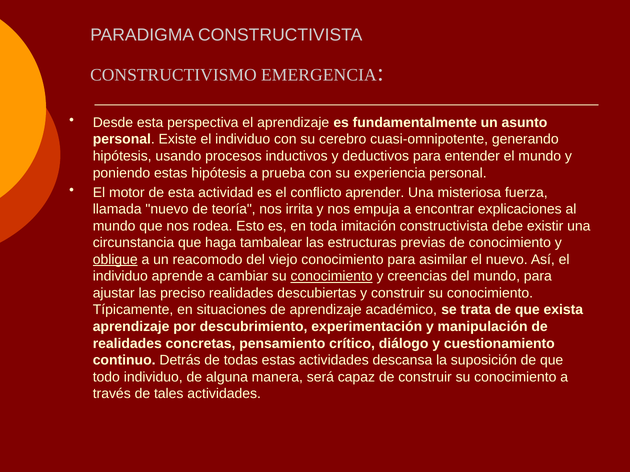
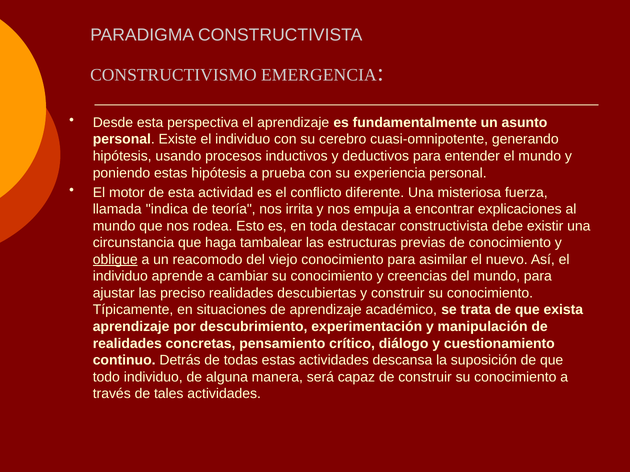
aprender: aprender -> diferente (375, 193)
llamada nuevo: nuevo -> indica (167, 209)
imitación: imitación -> destacar (368, 226)
conocimiento underline: present -> none (332, 277)
